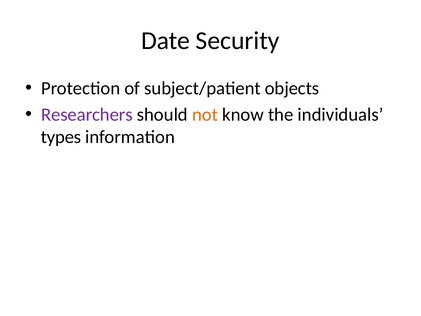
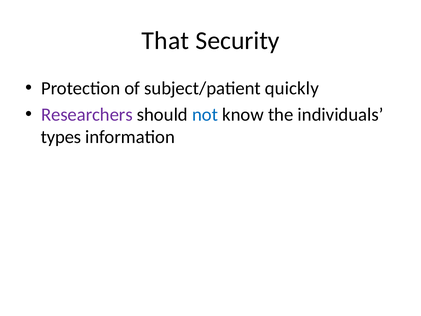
Date: Date -> That (165, 41)
objects: objects -> quickly (292, 88)
not colour: orange -> blue (205, 115)
